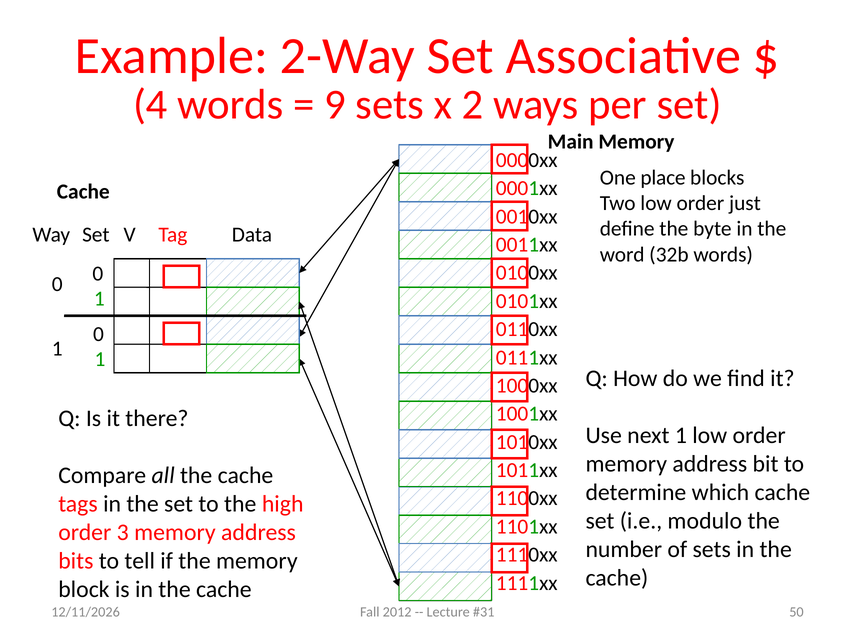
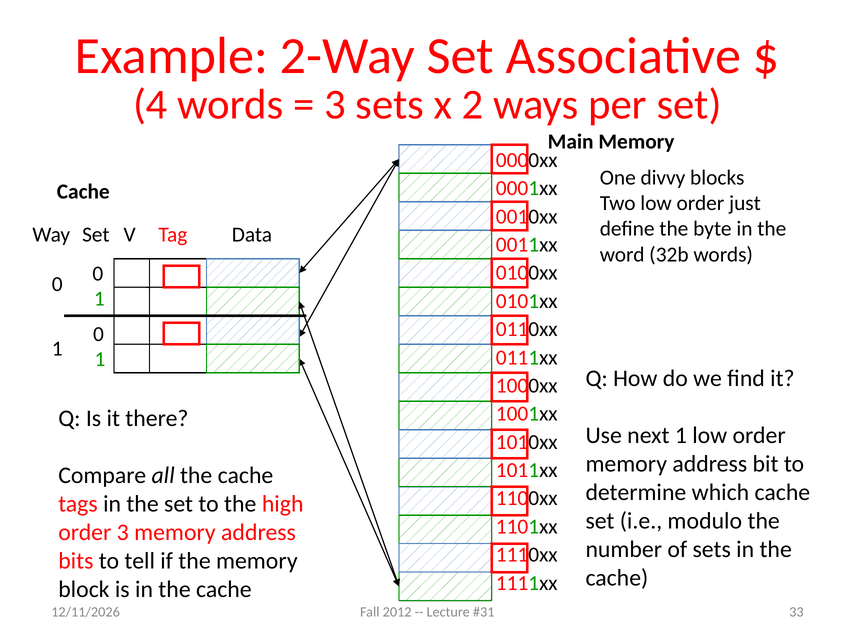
9: 9 -> 3 (335, 105)
place: place -> divvy (663, 178)
50: 50 -> 33 (796, 612)
